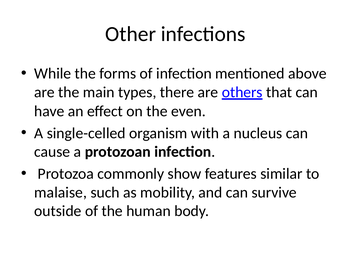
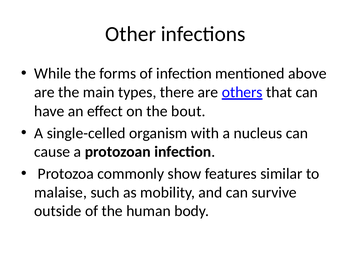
even: even -> bout (188, 111)
